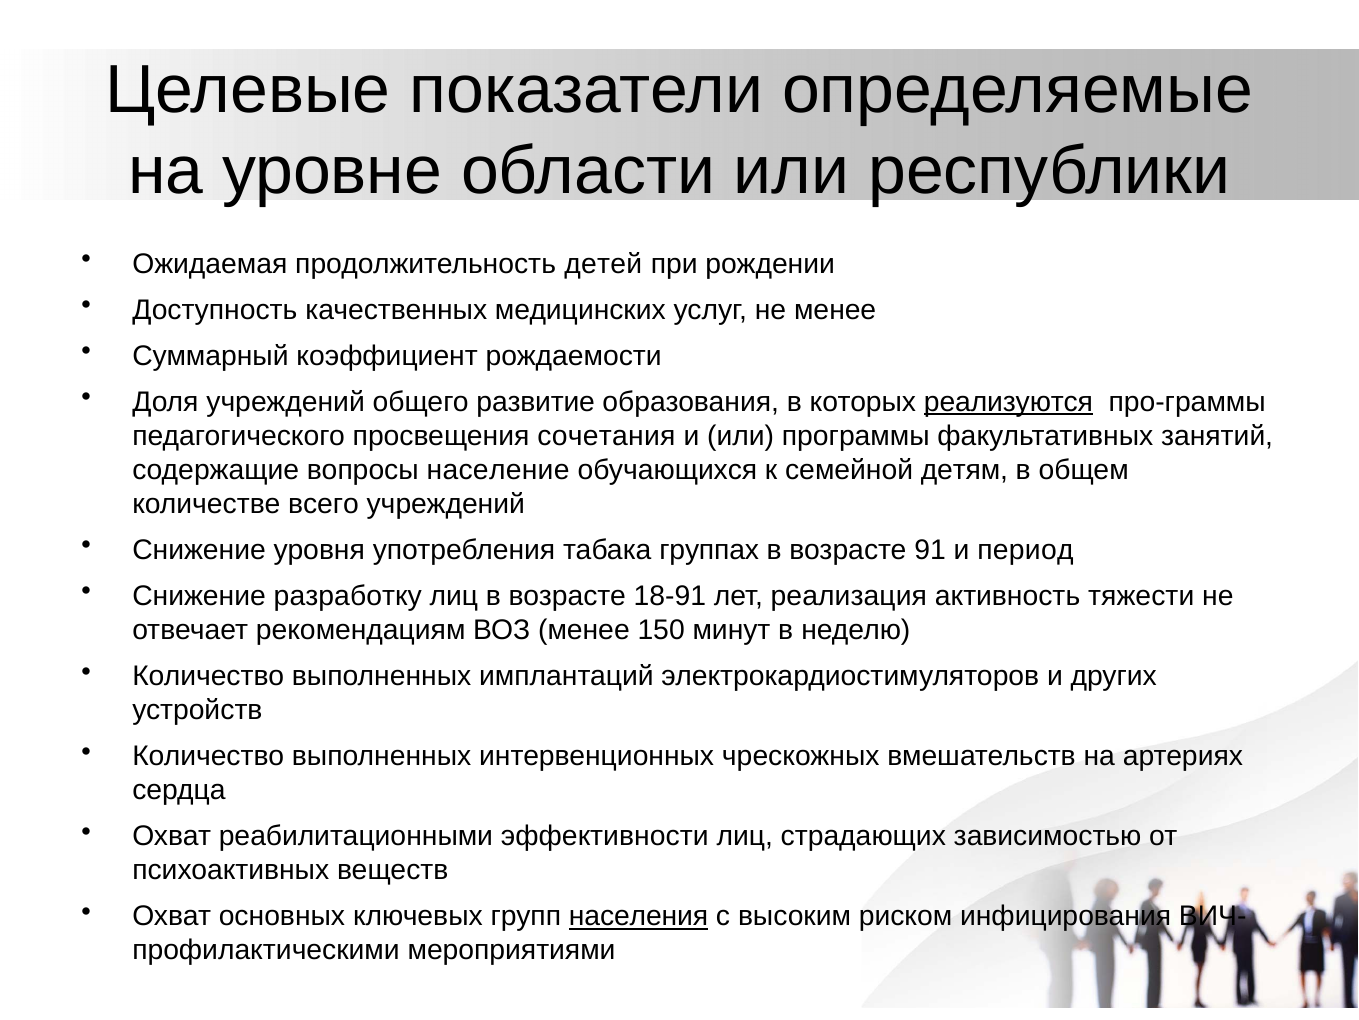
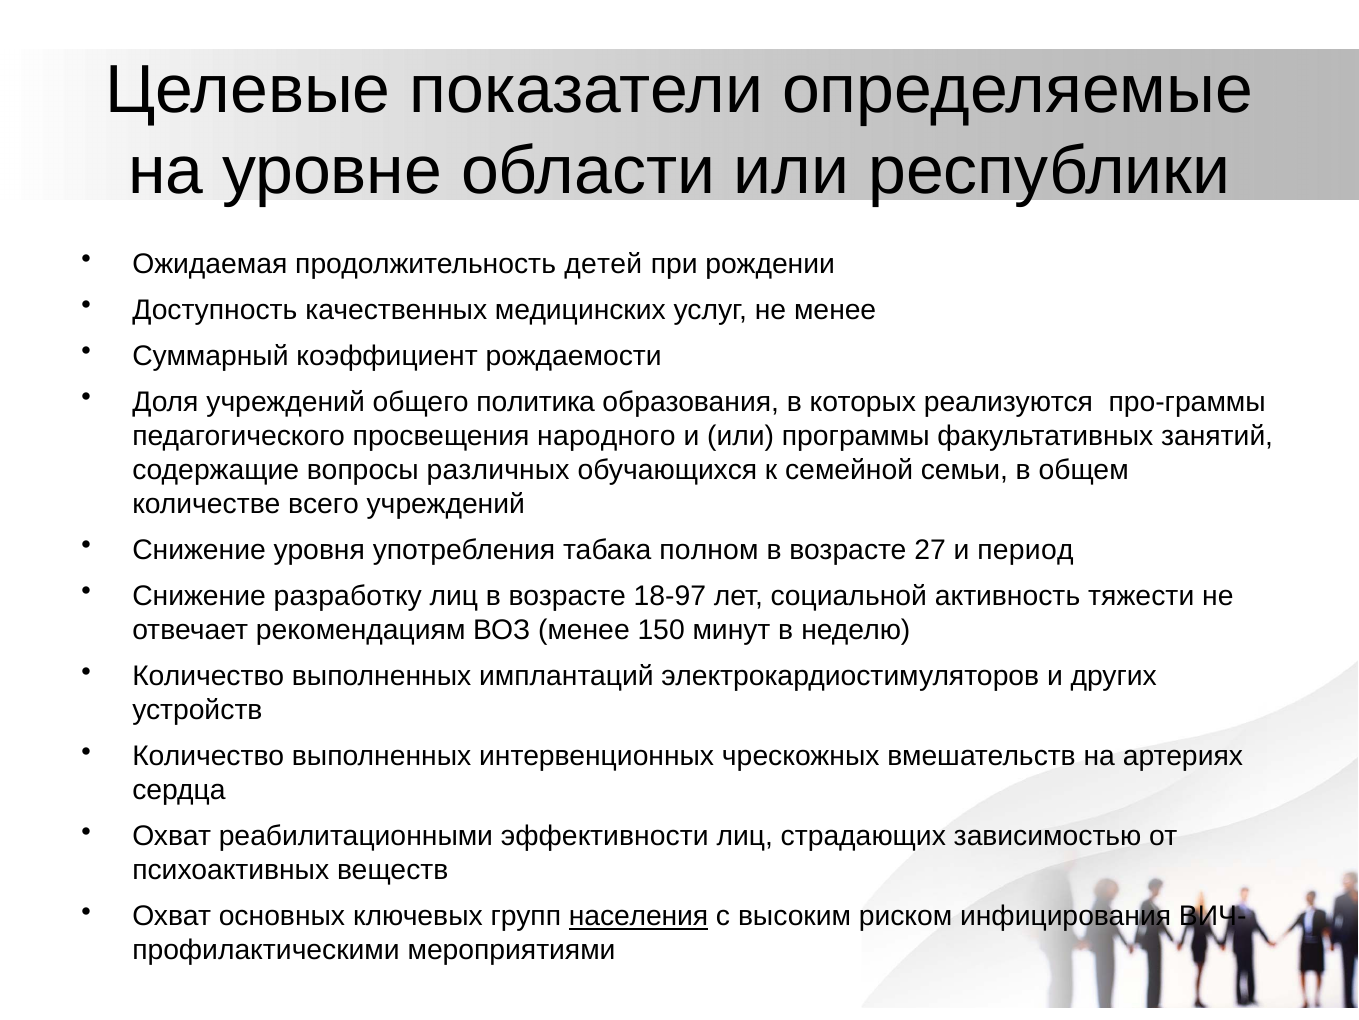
развитие: развитие -> политика (536, 402)
реализуются underline: present -> none (1009, 402)
сочетания: сочетания -> народного (606, 436)
население: население -> различных (498, 470)
детям: детям -> семьи (964, 470)
группах: группах -> полном (709, 550)
91: 91 -> 27 (930, 550)
18-91: 18-91 -> 18-97 (670, 596)
реализация: реализация -> социальной (849, 596)
